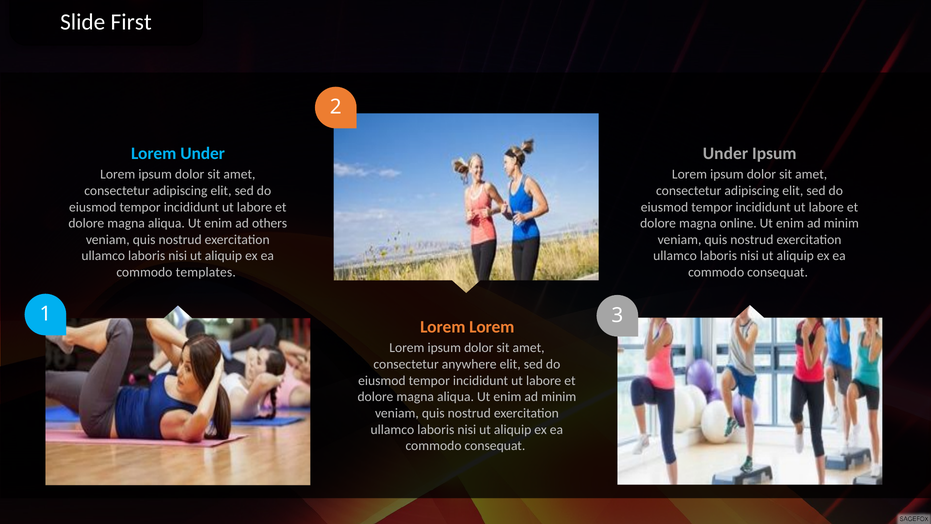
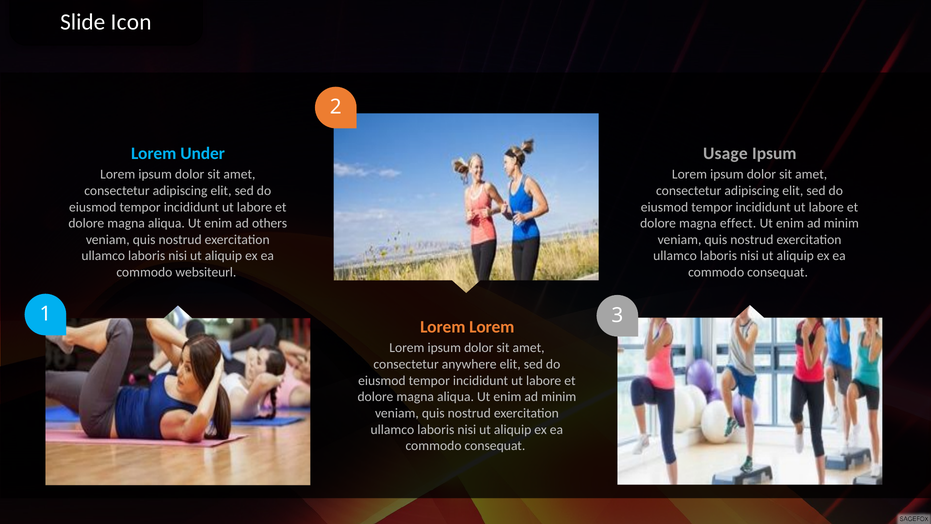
First: First -> Icon (131, 22)
Under: Under -> Usage (725, 153)
online: online -> effect (738, 223)
templates: templates -> websiteurl (206, 272)
